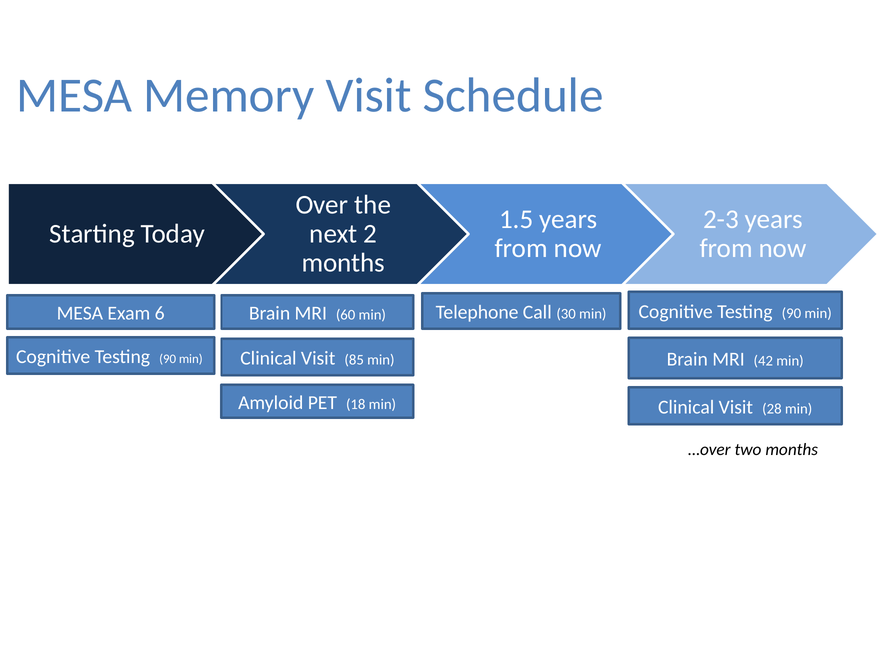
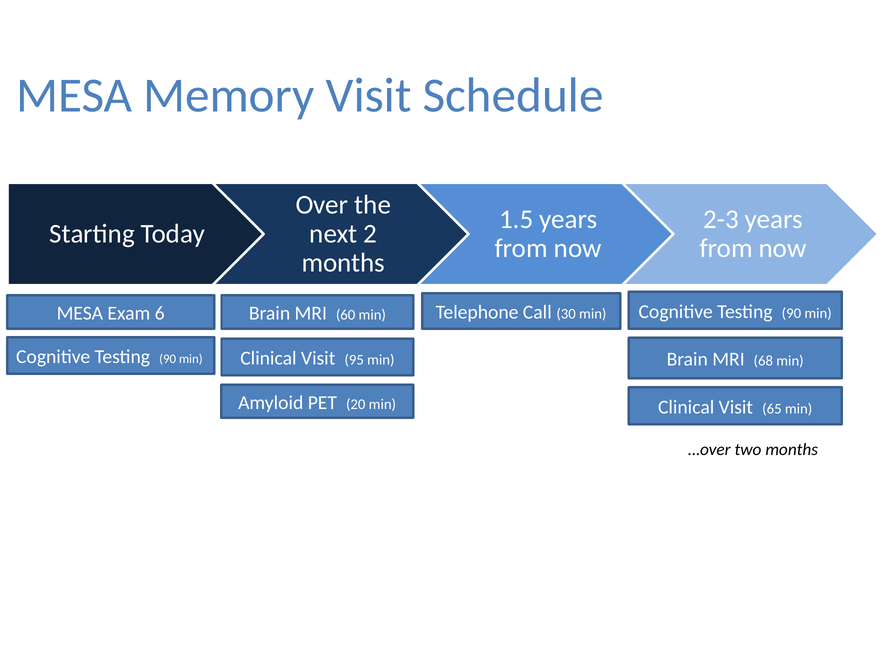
85: 85 -> 95 (354, 360)
42: 42 -> 68 (763, 361)
18: 18 -> 20 (356, 405)
28: 28 -> 65 (772, 409)
